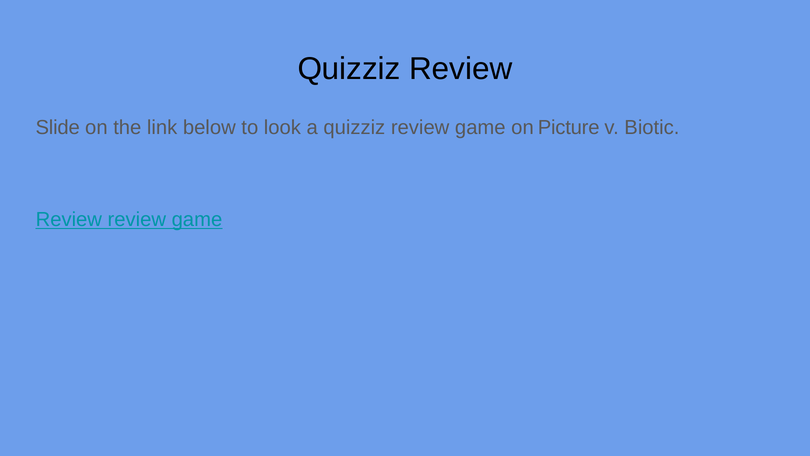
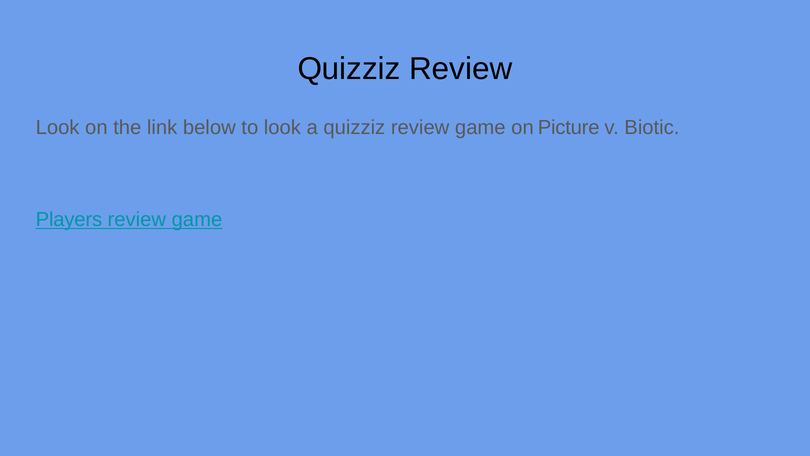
Slide: Slide -> Look (58, 127)
Review: Review -> Players (69, 219)
